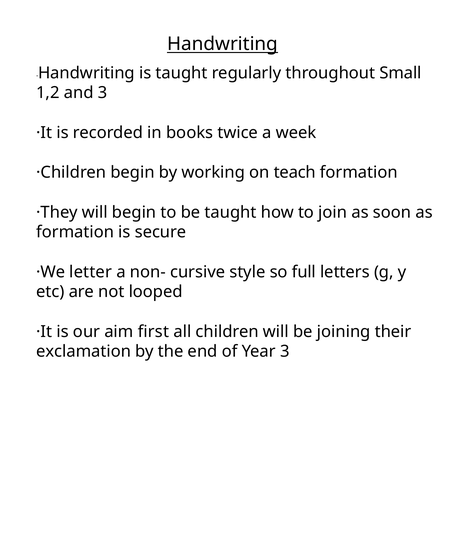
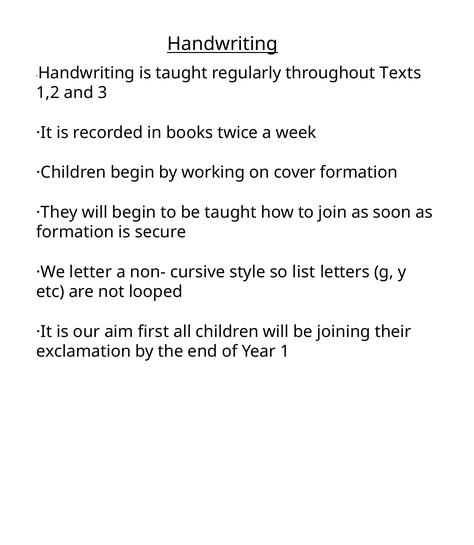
Small: Small -> Texts (400, 73)
teach: teach -> cover (295, 173)
full: full -> list (304, 272)
Year 3: 3 -> 1 (285, 352)
